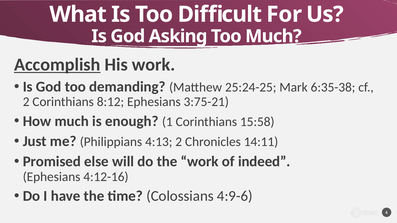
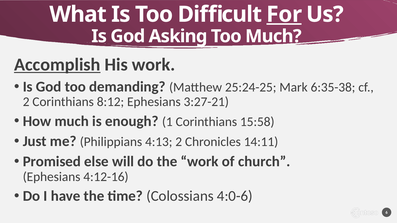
For underline: none -> present (284, 14)
3:75-21: 3:75-21 -> 3:27-21 (206, 102)
indeed: indeed -> church (264, 162)
4:9-6: 4:9-6 -> 4:0-6 (235, 196)
